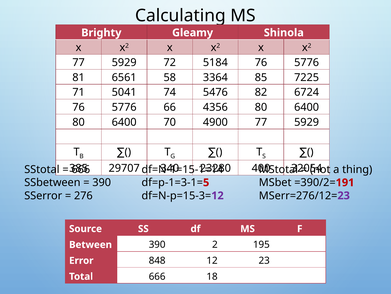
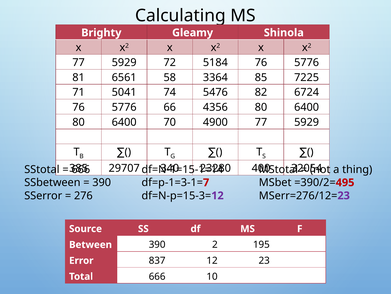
5: 5 -> 7 (206, 182)
191: 191 -> 495 (345, 182)
848: 848 -> 837 (157, 260)
18: 18 -> 10 (212, 276)
